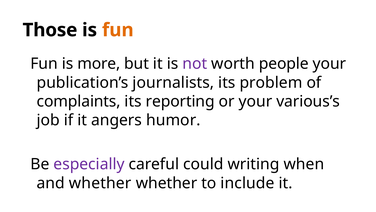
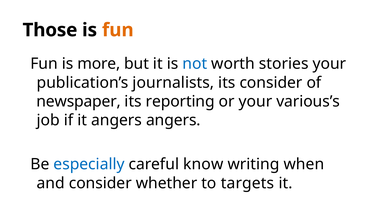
not colour: purple -> blue (195, 64)
people: people -> stories (284, 64)
its problem: problem -> consider (271, 82)
complaints: complaints -> newspaper (79, 101)
angers humor: humor -> angers (173, 120)
especially colour: purple -> blue (89, 164)
could: could -> know (203, 164)
and whether: whether -> consider (100, 183)
include: include -> targets (247, 183)
